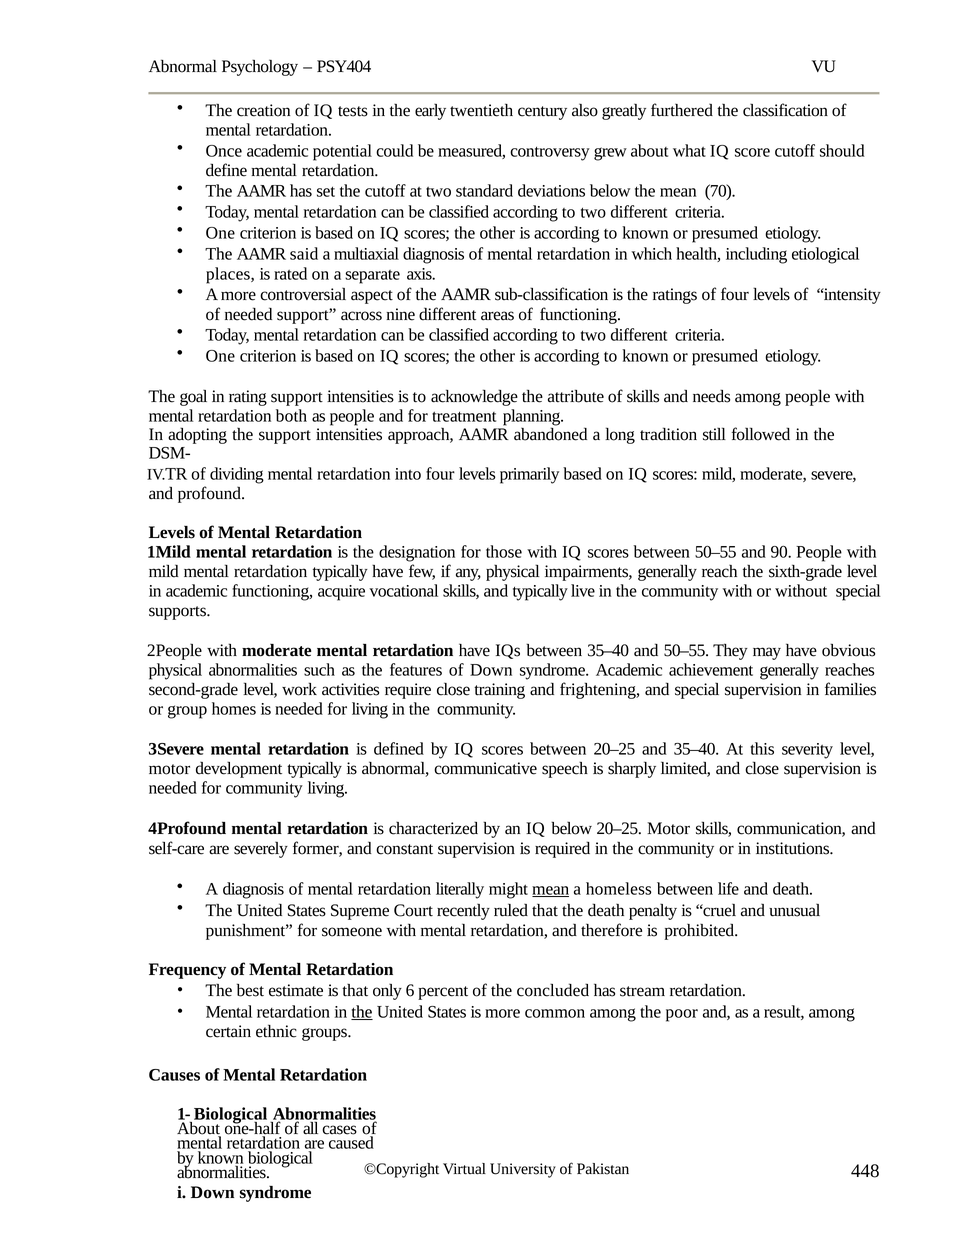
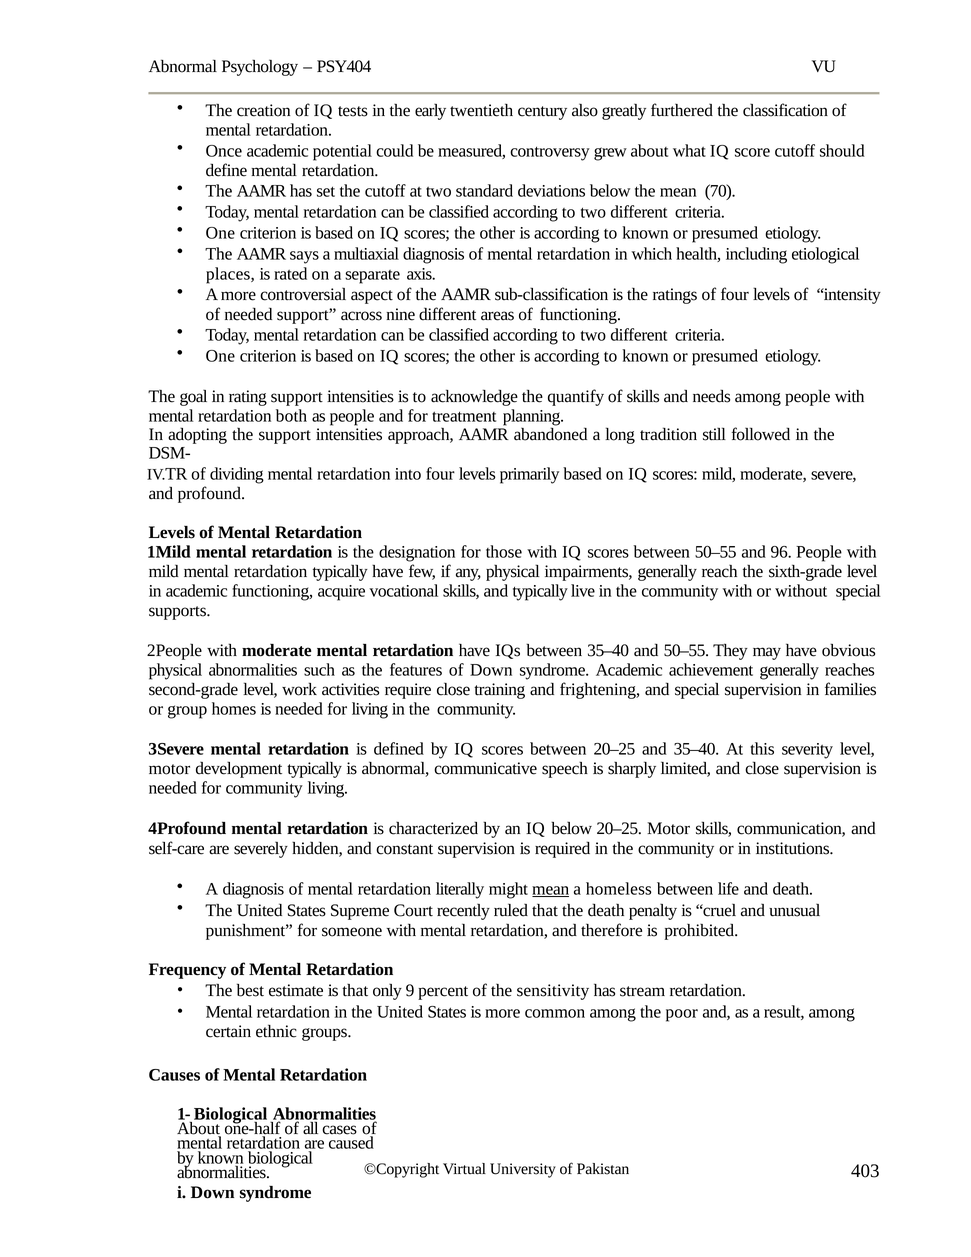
said: said -> says (304, 254)
attribute: attribute -> quantify (576, 396)
90: 90 -> 96 (781, 552)
former: former -> hidden (318, 848)
6: 6 -> 9 (410, 990)
concluded: concluded -> sensitivity (553, 990)
the underline: present -> none (362, 1012)
448: 448 -> 403 (865, 1171)
